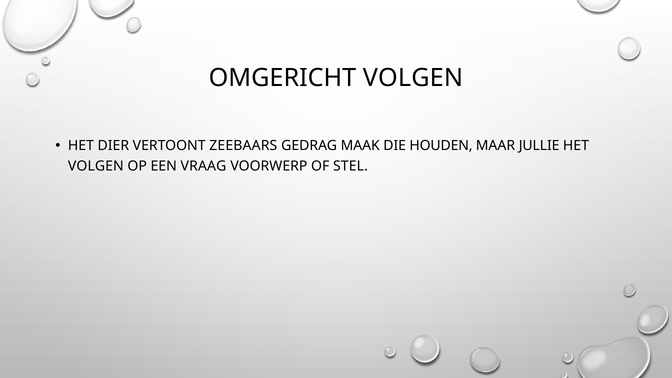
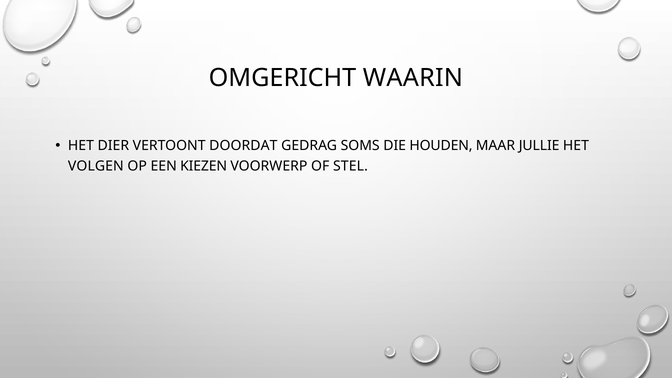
OMGERICHT VOLGEN: VOLGEN -> WAARIN (413, 78)
ZEEBAARS: ZEEBAARS -> DOORDAT (243, 146)
MAAK: MAAK -> SOMS (360, 146)
VRAAG: VRAAG -> KIEZEN (204, 166)
